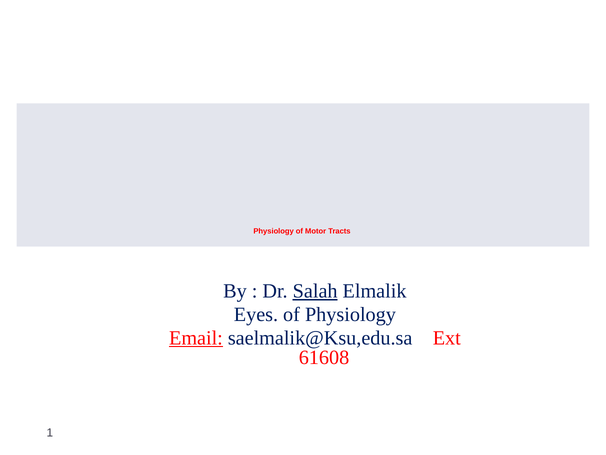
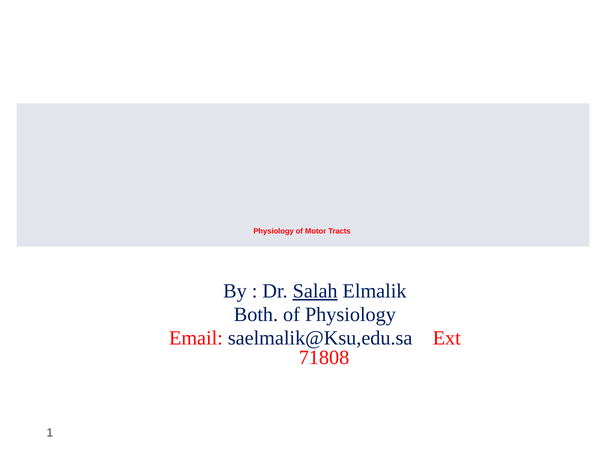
Eyes: Eyes -> Both (256, 314)
Email underline: present -> none (196, 338)
61608: 61608 -> 71808 (324, 357)
